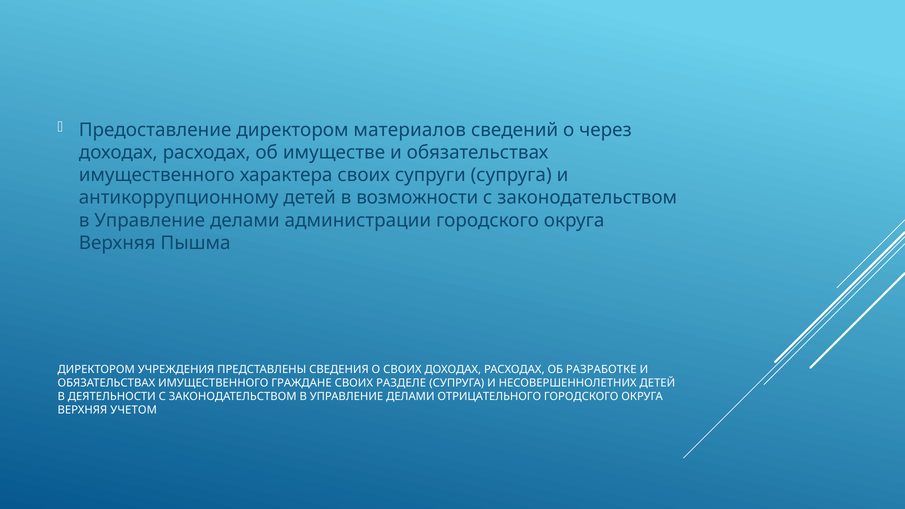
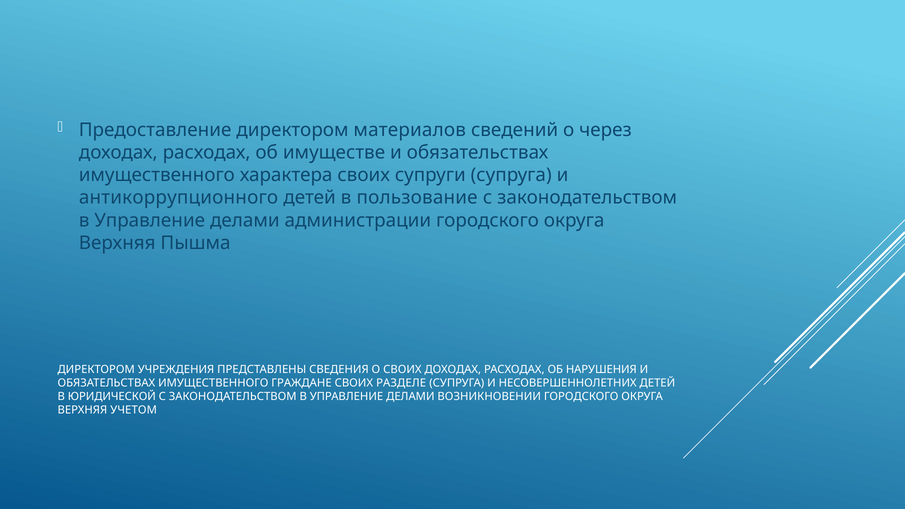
антикоррупционному: антикоррупционному -> антикоррупционного (179, 198)
возможности: возможности -> пользование (417, 198)
РАЗРАБОТКЕ: РАЗРАБОТКЕ -> НАРУШЕНИЯ (601, 369)
ДЕЯТЕЛЬНОСТИ: ДЕЯТЕЛЬНОСТИ -> ЮРИДИЧЕСКОЙ (112, 397)
ОТРИЦАТЕЛЬНОГО: ОТРИЦАТЕЛЬНОГО -> ВОЗНИКНОВЕНИИ (489, 397)
